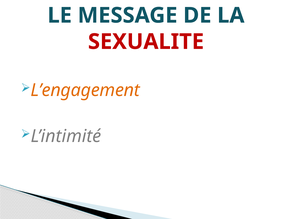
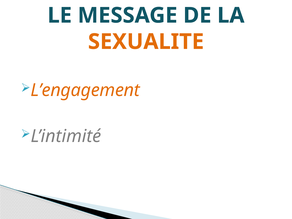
SEXUALITE colour: red -> orange (146, 42)
